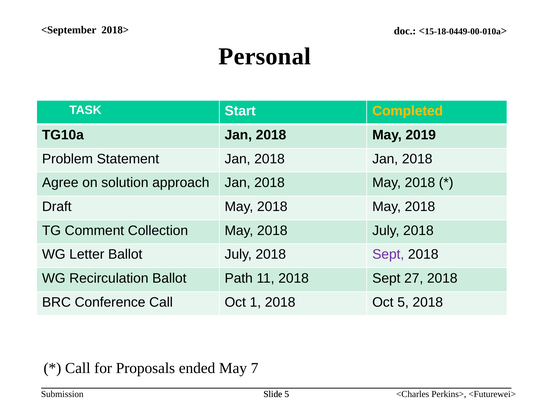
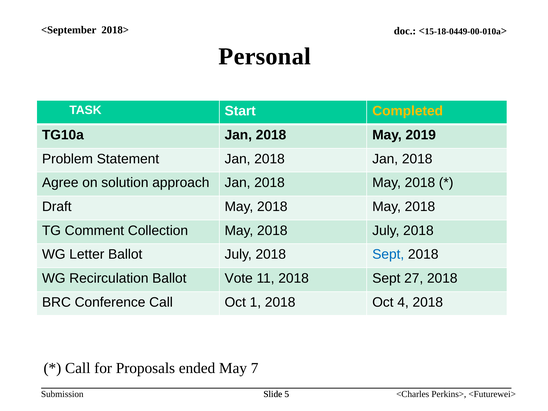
Sept colour: purple -> blue (388, 254)
Path: Path -> Vote (239, 278)
Oct 5: 5 -> 4 (403, 302)
